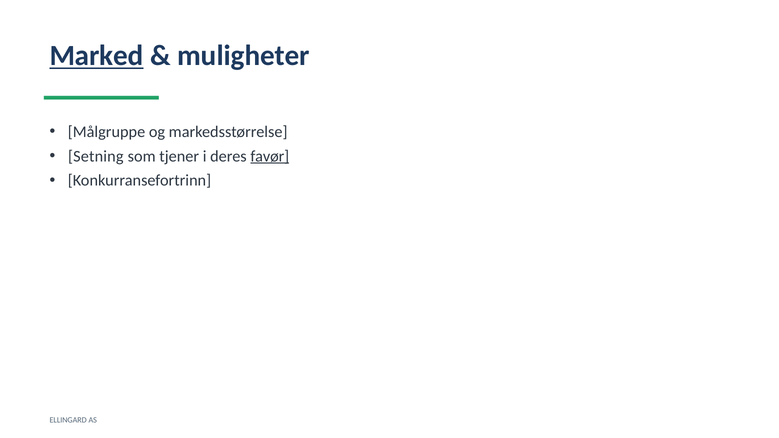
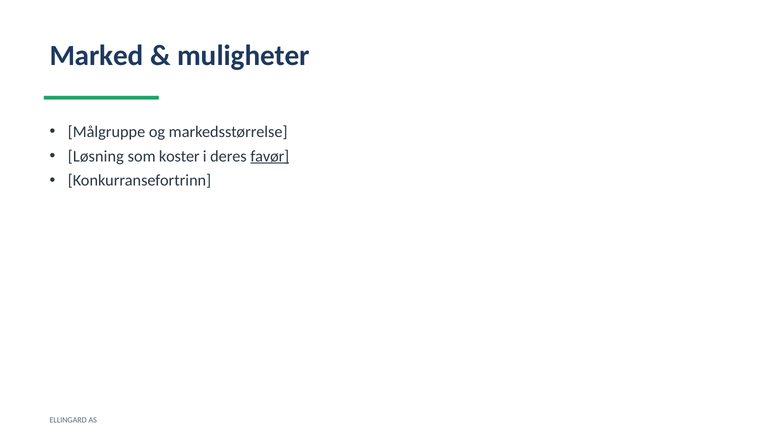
Marked underline: present -> none (97, 56)
Setning: Setning -> Løsning (96, 156)
tjener: tjener -> koster (179, 156)
